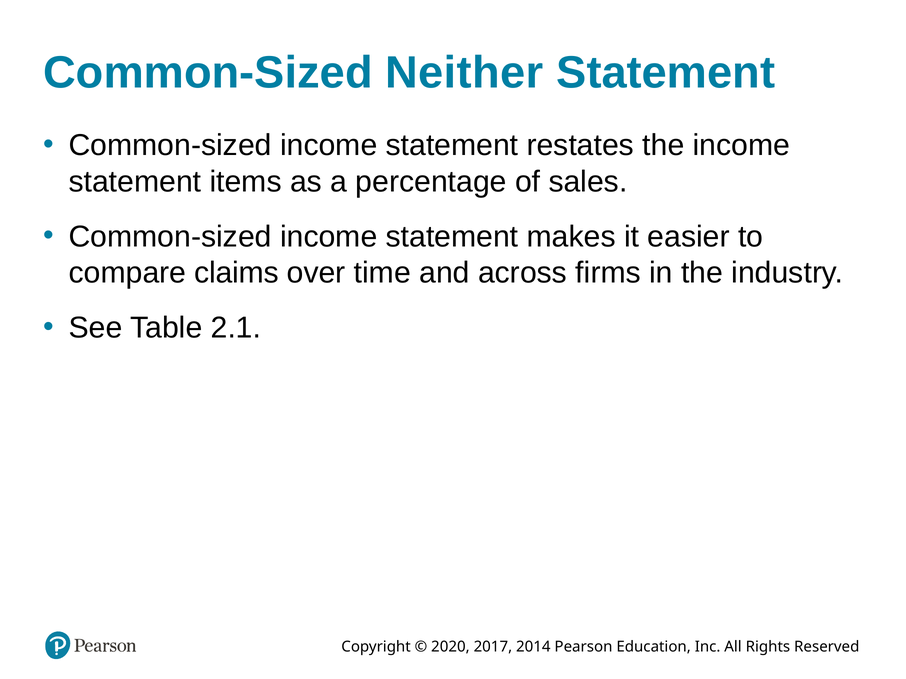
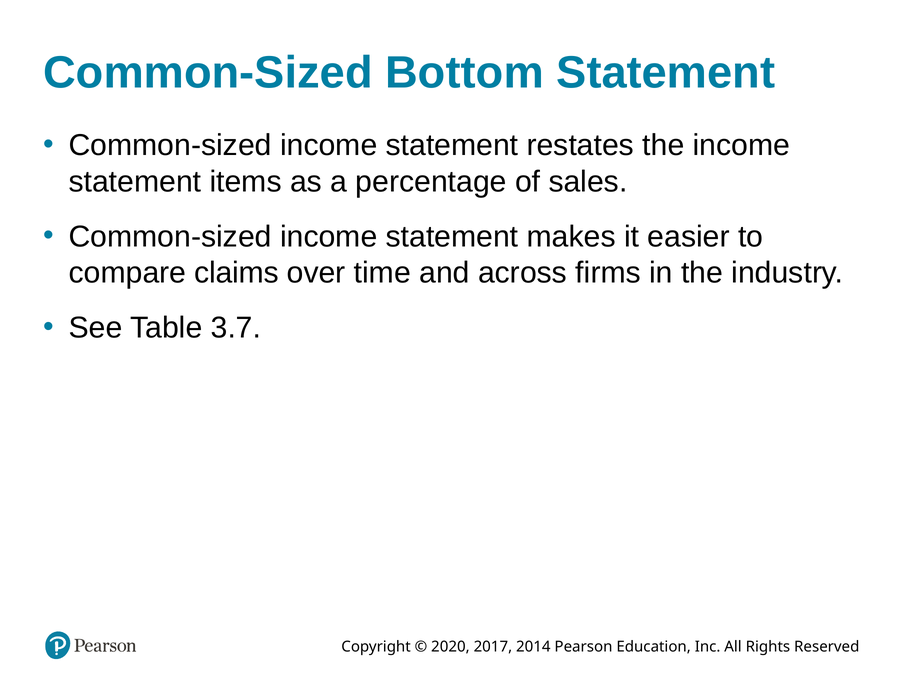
Neither: Neither -> Bottom (465, 73)
2.1: 2.1 -> 3.7 (236, 328)
